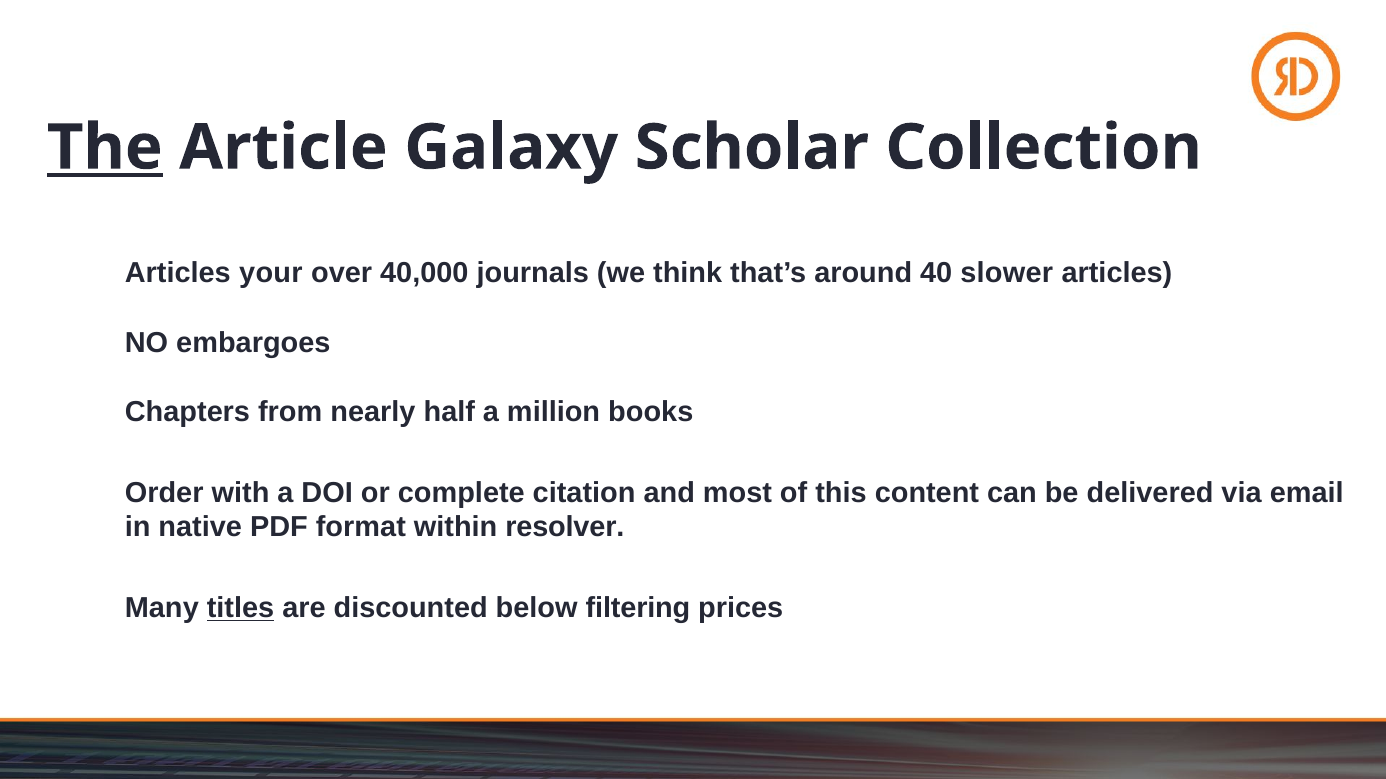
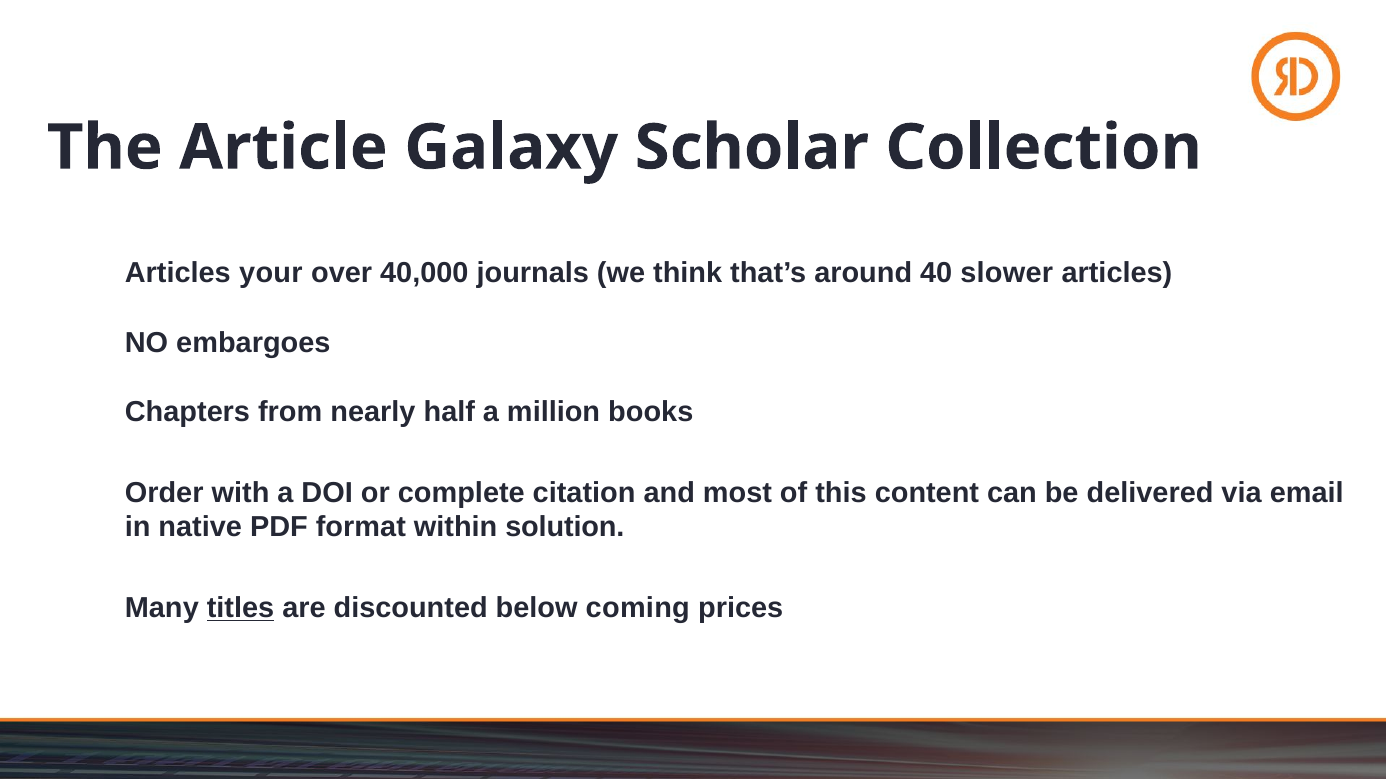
The underline: present -> none (105, 148)
resolver: resolver -> solution (565, 528)
filtering: filtering -> coming (638, 609)
